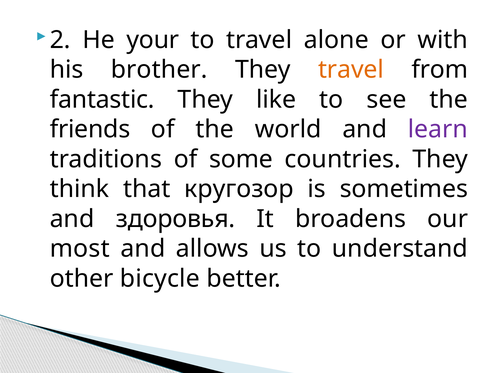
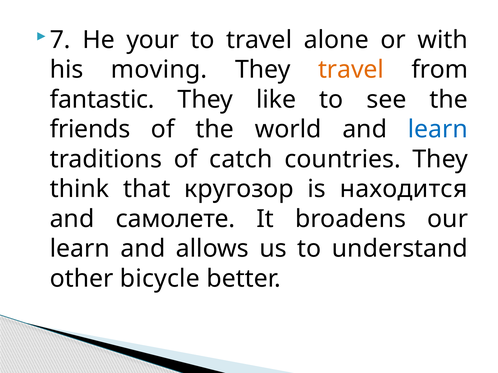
2: 2 -> 7 (60, 40)
brother: brother -> moving (159, 70)
learn colour: purple -> blue (438, 130)
some: some -> catch (241, 159)
sometimes: sometimes -> находится (404, 189)
здоровья: здоровья -> самолете (175, 219)
most: most -> learn (80, 249)
